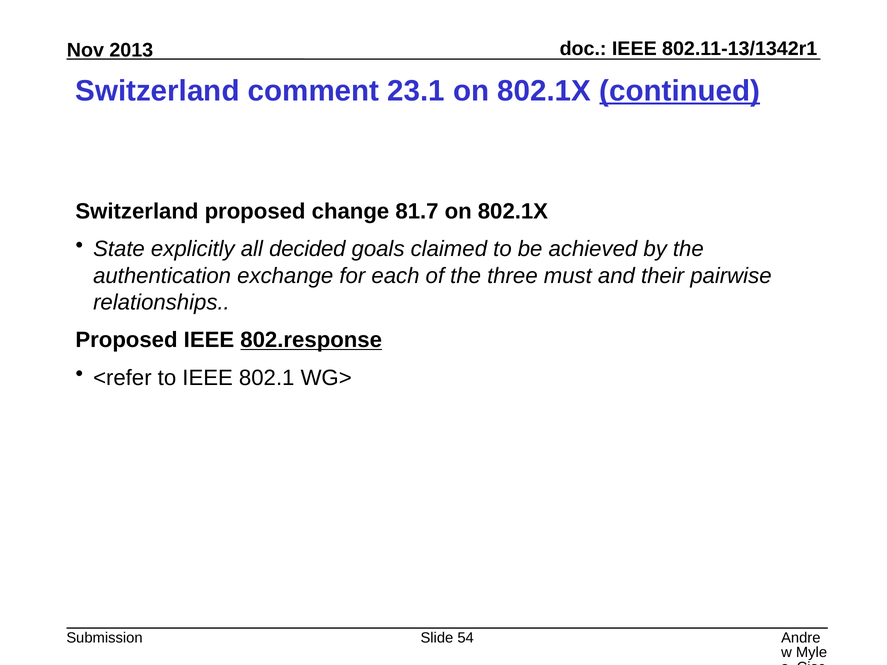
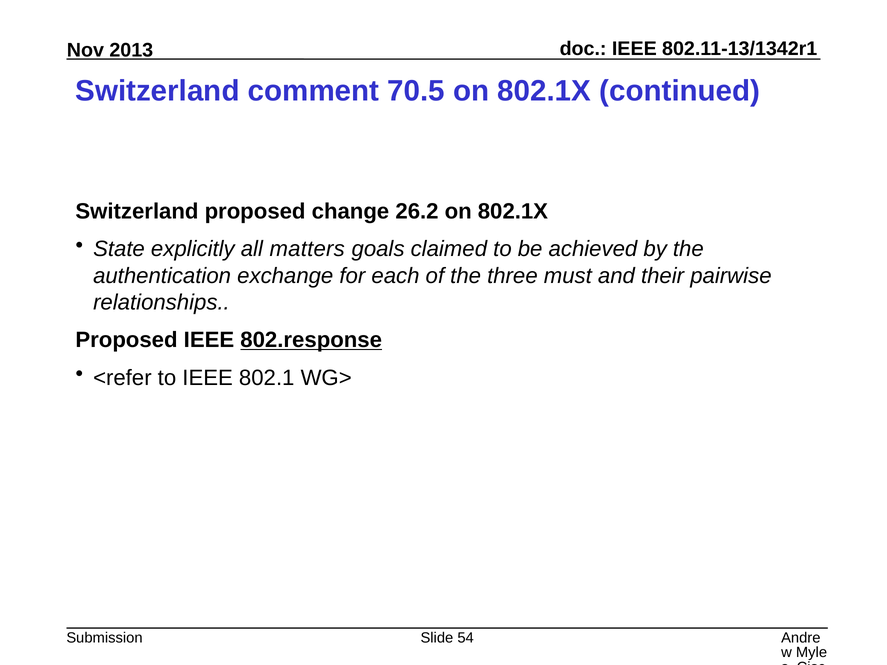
23.1: 23.1 -> 70.5 (416, 91)
continued underline: present -> none (680, 91)
81.7: 81.7 -> 26.2 (417, 211)
decided: decided -> matters (307, 249)
